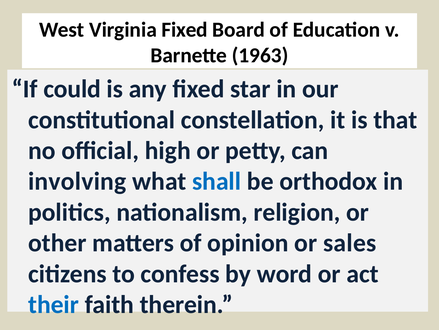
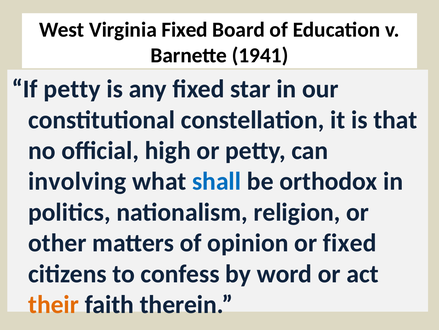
1963: 1963 -> 1941 (260, 55)
If could: could -> petty (72, 89)
or sales: sales -> fixed (350, 243)
their colour: blue -> orange (54, 304)
